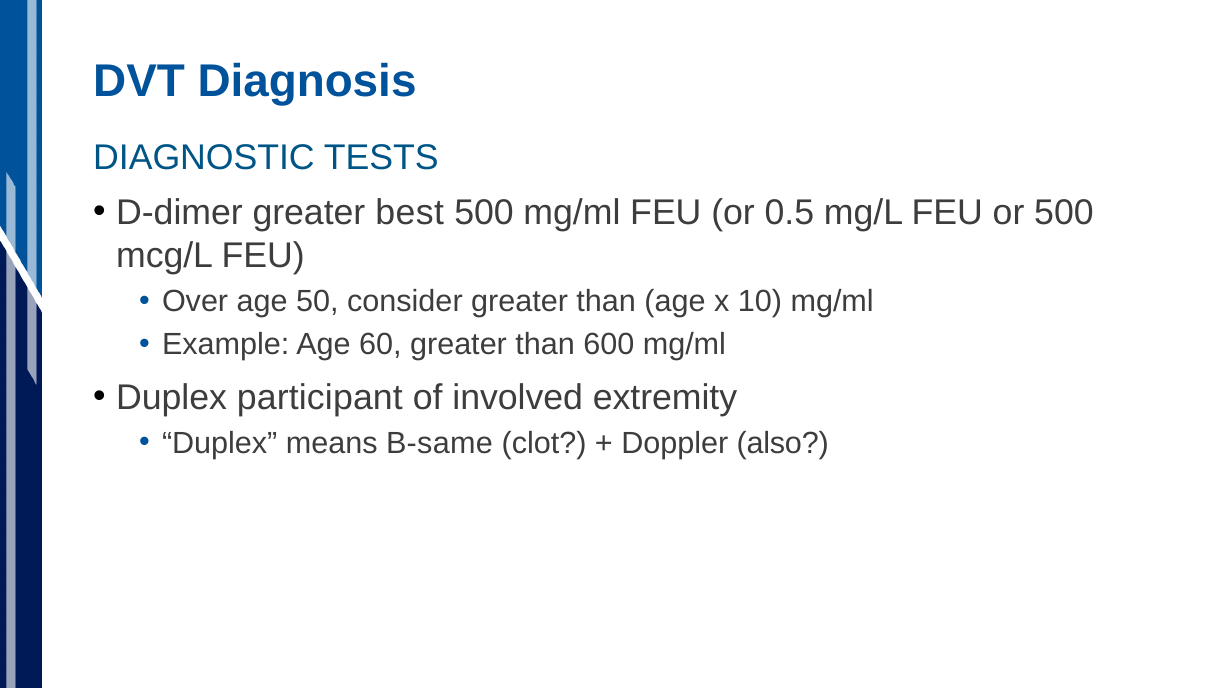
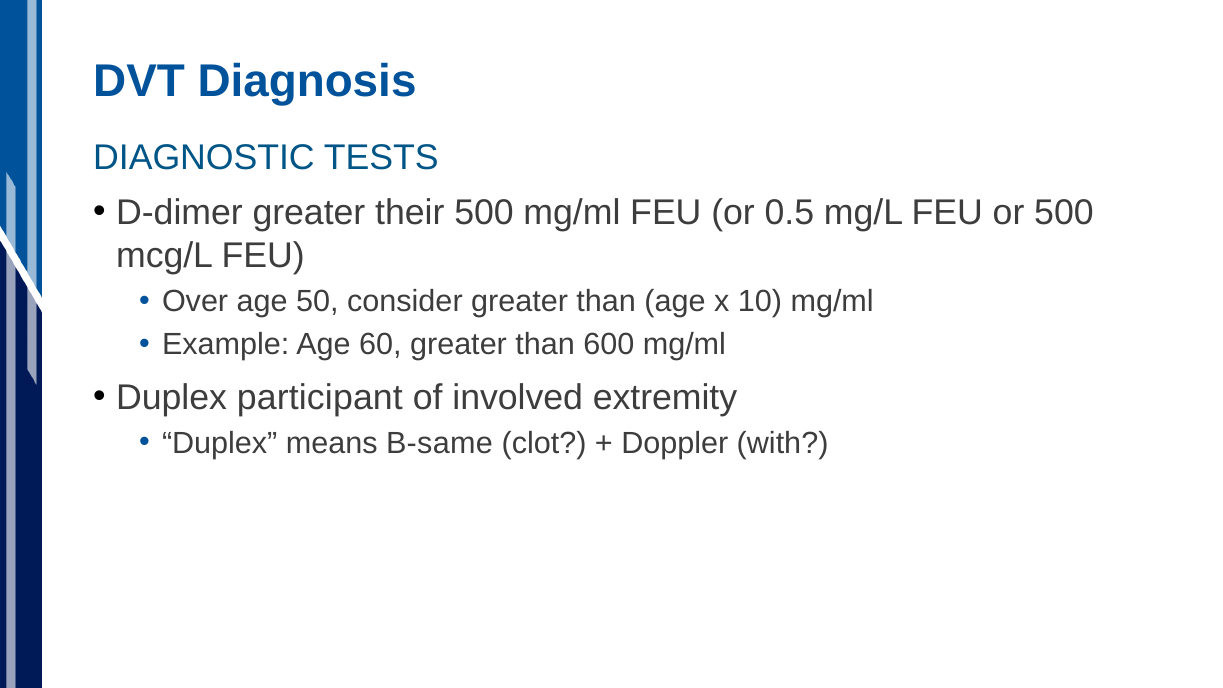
best: best -> their (410, 213)
also: also -> with (783, 443)
